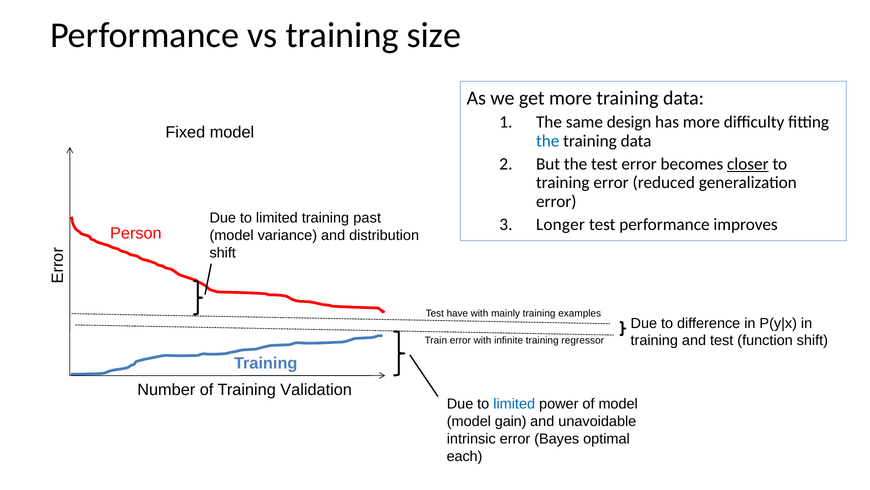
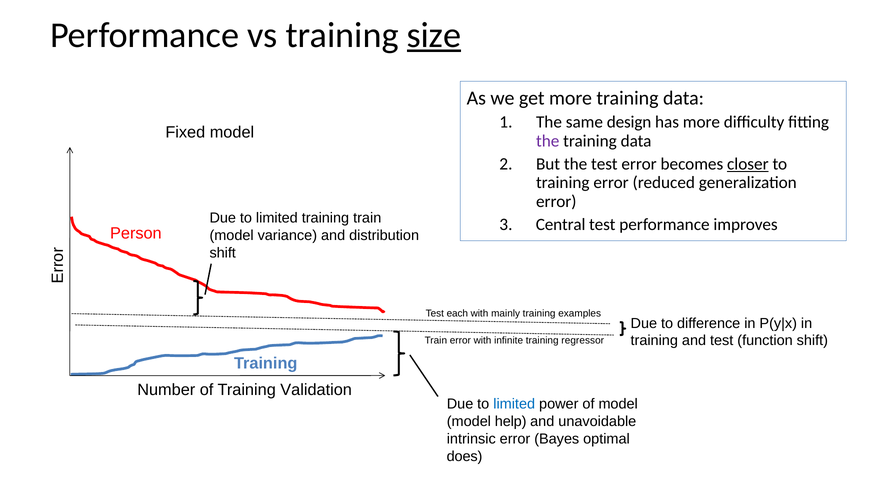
size underline: none -> present (434, 35)
the colour: blue -> purple (548, 141)
training past: past -> train (367, 218)
Longer: Longer -> Central (561, 224)
have: have -> each (457, 313)
gain: gain -> help (511, 421)
each: each -> does (465, 456)
